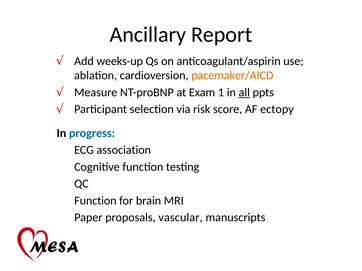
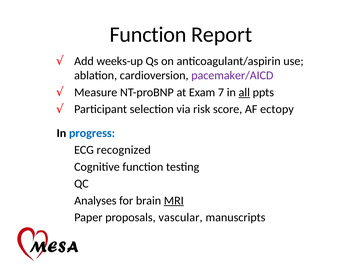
Ancillary: Ancillary -> Function (148, 35)
pacemaker/AICD colour: orange -> purple (232, 76)
1: 1 -> 7 (221, 93)
association: association -> recognized (124, 150)
Function: Function -> Analyses (95, 201)
MRI underline: none -> present (174, 201)
